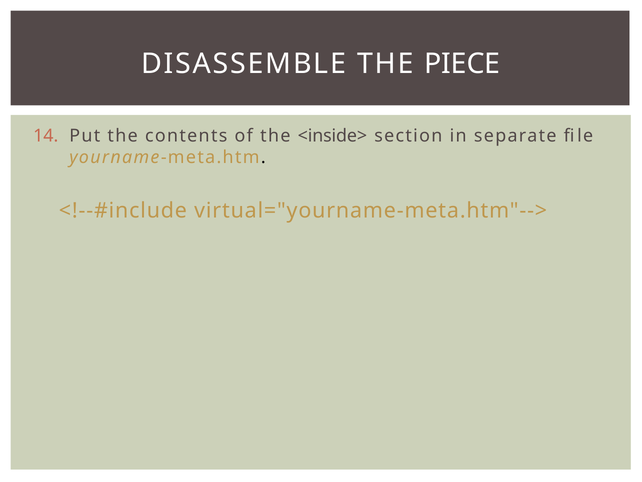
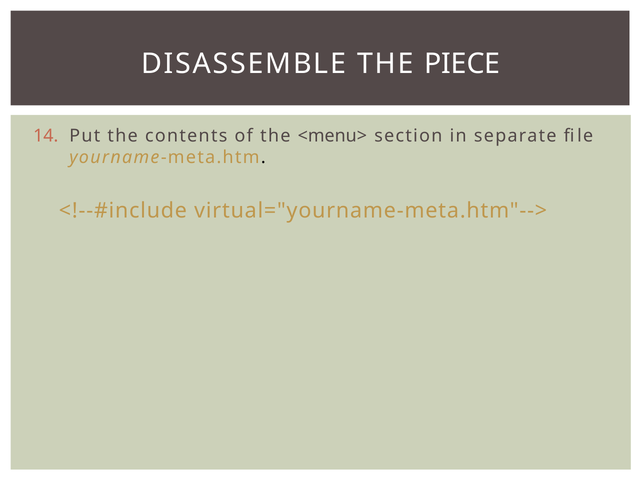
<inside>: <inside> -> <menu> (332, 136)
